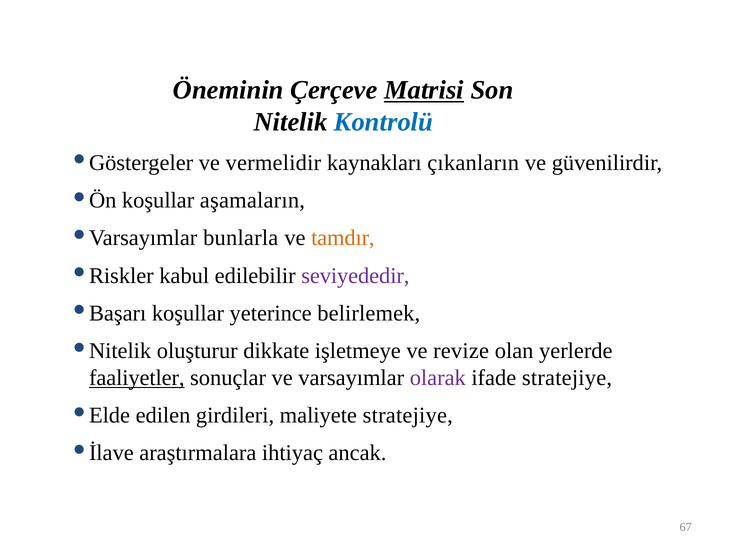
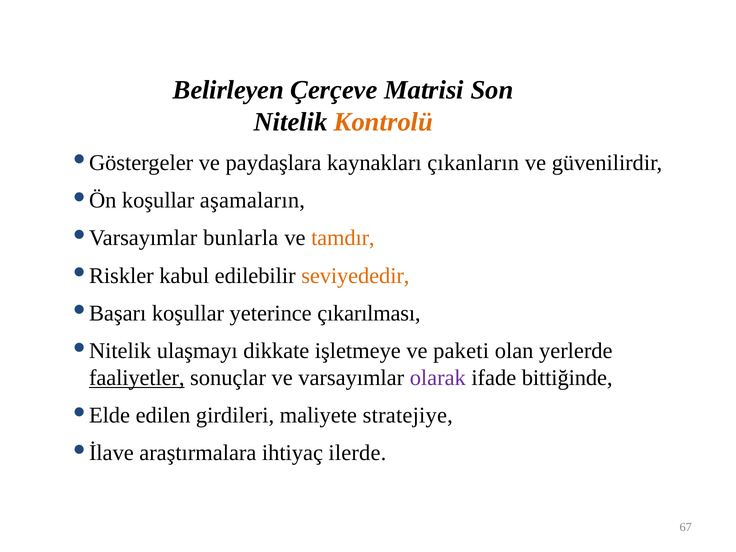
Öneminin: Öneminin -> Belirleyen (228, 90)
Matrisi underline: present -> none (424, 90)
Kontrolü colour: blue -> orange (383, 122)
vermelidir: vermelidir -> paydaşlara (273, 163)
seviyededir colour: purple -> orange (355, 276)
belirlemek: belirlemek -> çıkarılması (369, 313)
oluşturur: oluşturur -> ulaşmayı (197, 351)
revize: revize -> paketi (461, 351)
ifade stratejiye: stratejiye -> bittiğinde (567, 378)
ancak: ancak -> ilerde (357, 453)
